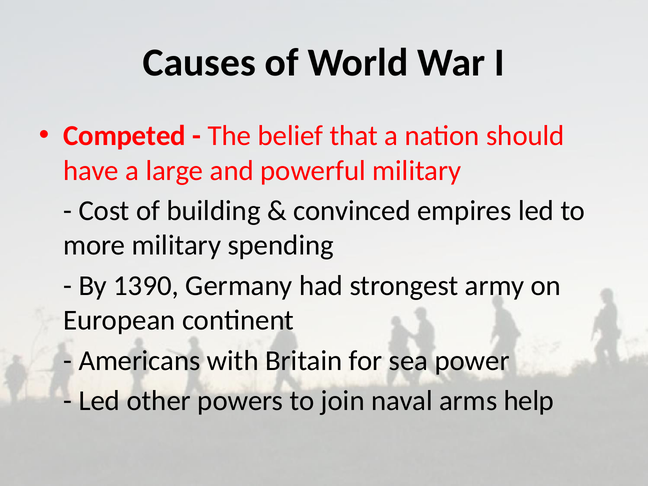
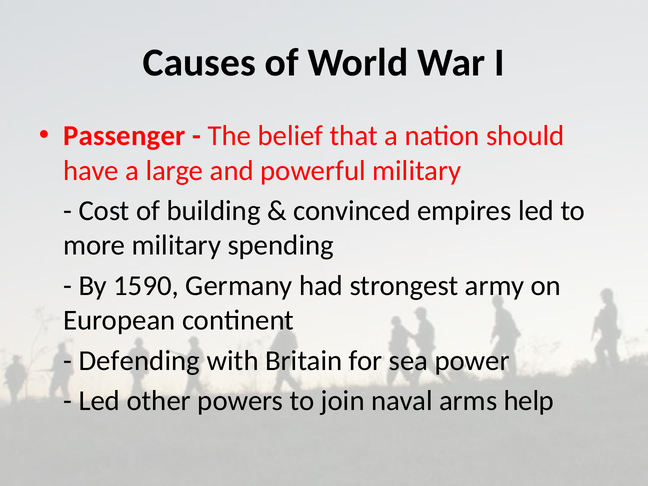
Competed: Competed -> Passenger (124, 136)
1390: 1390 -> 1590 (146, 286)
Americans: Americans -> Defending (139, 361)
